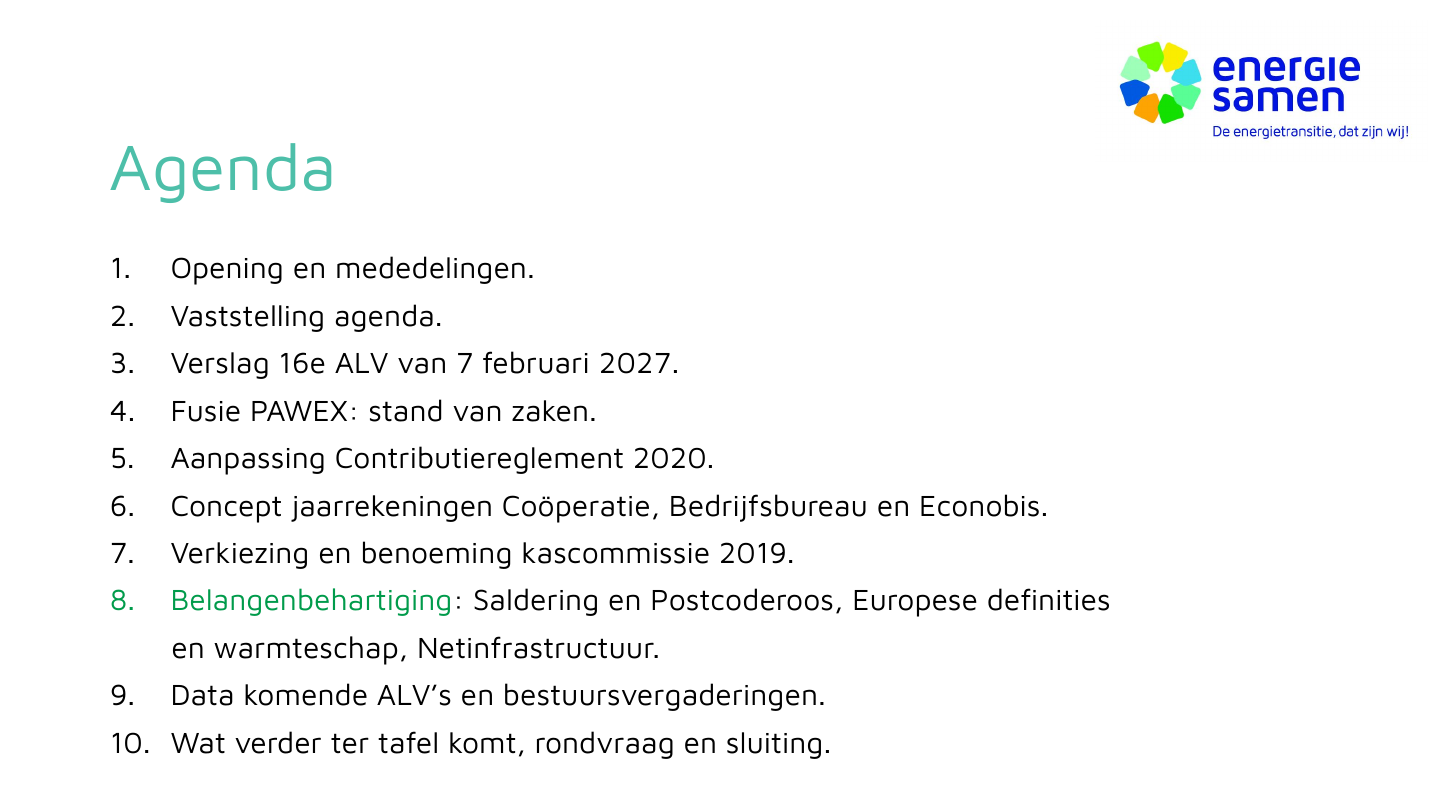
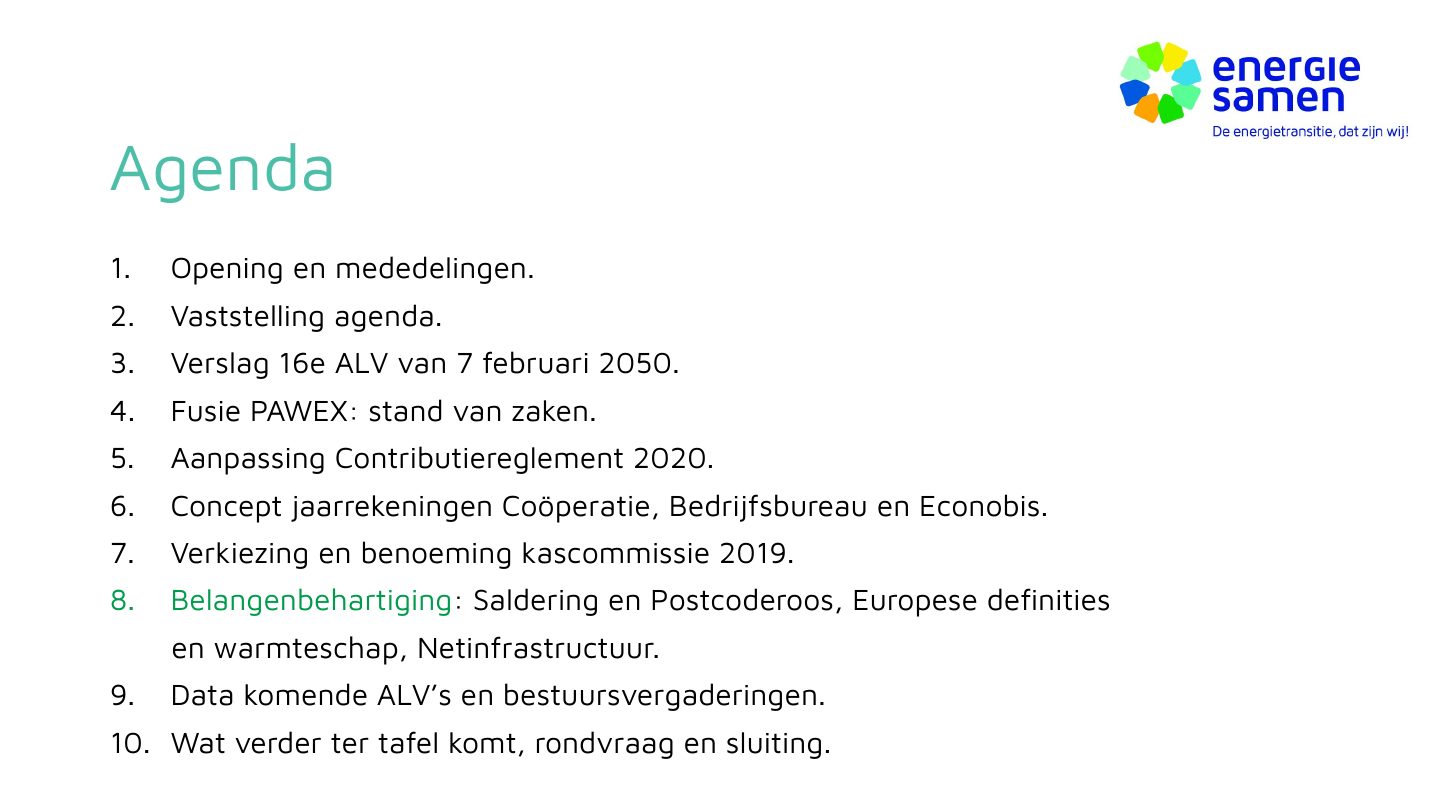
2027: 2027 -> 2050 (639, 364)
